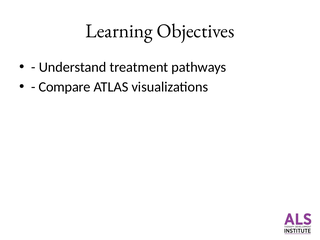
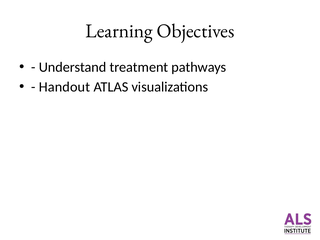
Compare: Compare -> Handout (64, 87)
